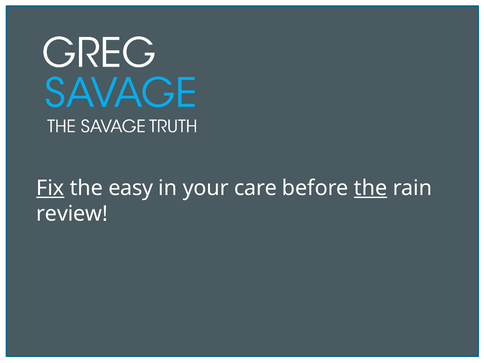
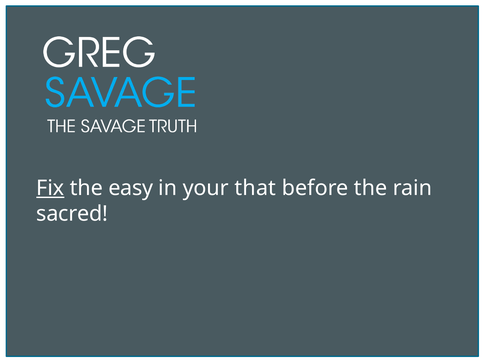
care: care -> that (255, 188)
the underline: present -> none (371, 188)
review: review -> sacred (72, 214)
